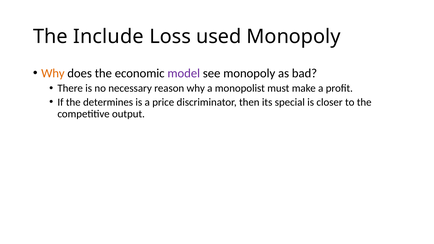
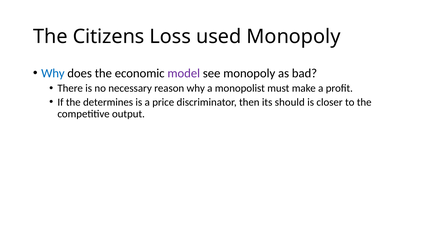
Include: Include -> Citizens (109, 36)
Why colour: orange -> blue (53, 73)
special: special -> should (290, 102)
